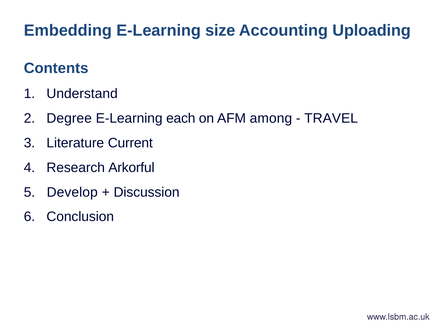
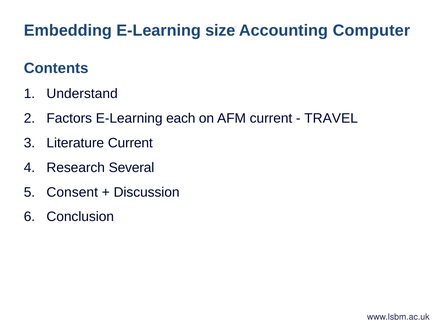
Uploading: Uploading -> Computer (371, 30)
Degree: Degree -> Factors (69, 118)
AFM among: among -> current (271, 118)
Arkorful: Arkorful -> Several (131, 168)
Develop: Develop -> Consent (72, 192)
